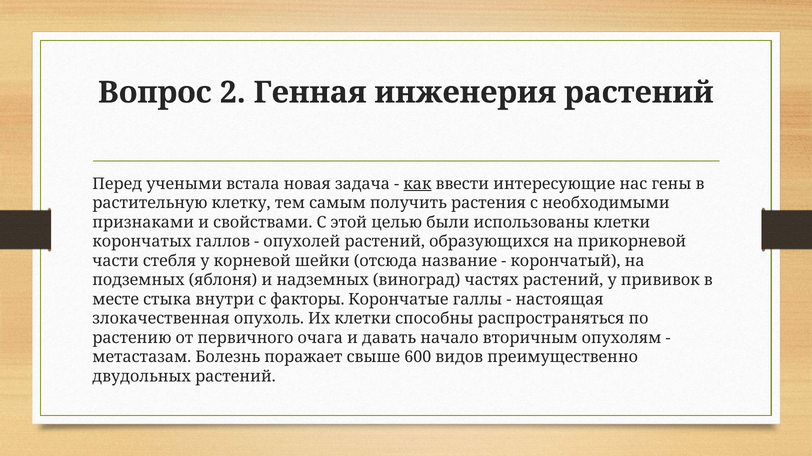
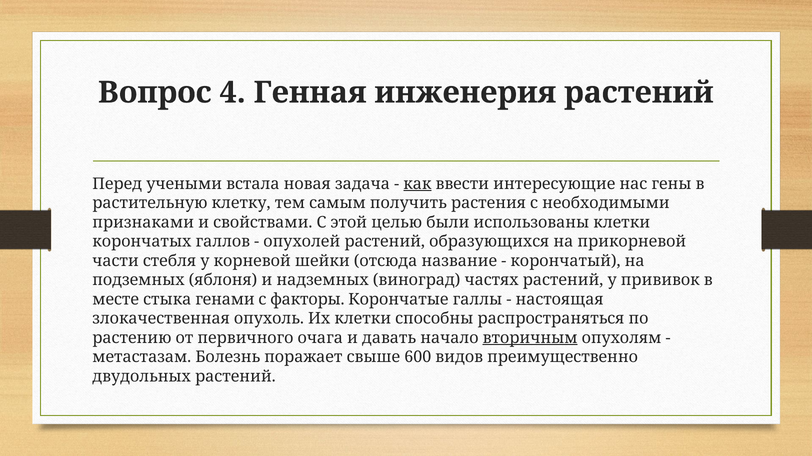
2: 2 -> 4 (233, 93)
внутри: внутри -> генами (225, 300)
вторичным underline: none -> present (530, 338)
